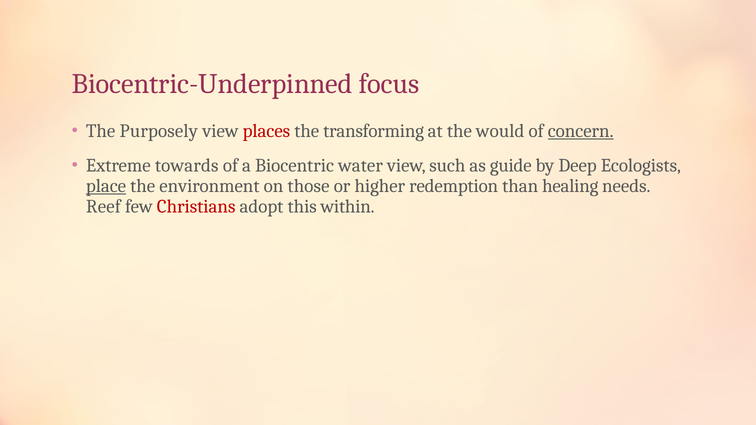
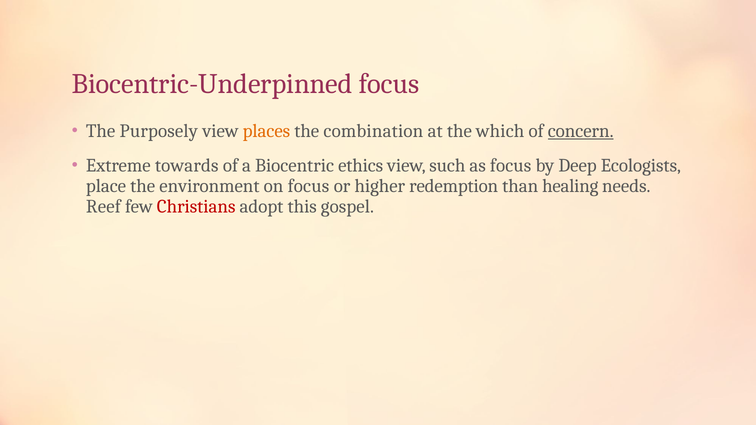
places colour: red -> orange (266, 131)
transforming: transforming -> combination (373, 131)
would: would -> which (500, 131)
water: water -> ethics (361, 166)
as guide: guide -> focus (511, 166)
place underline: present -> none (106, 186)
on those: those -> focus (308, 186)
within: within -> gospel (347, 206)
